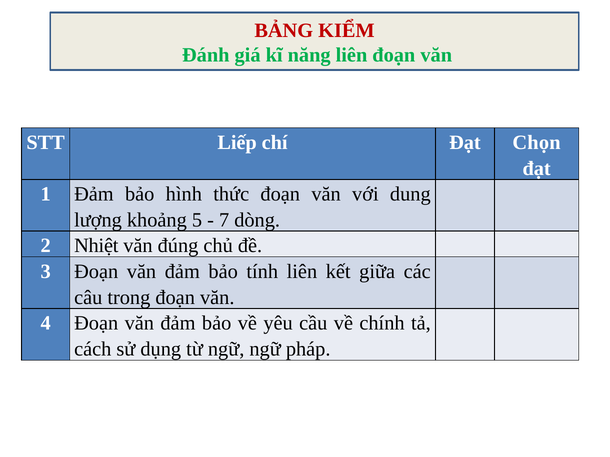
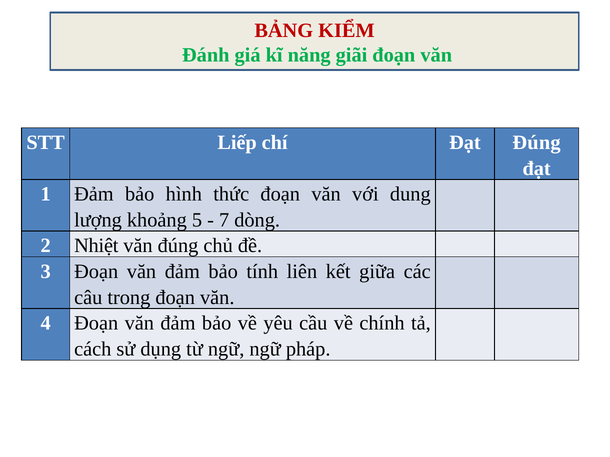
năng liên: liên -> giãi (352, 55)
Đạt Chọn: Chọn -> Đúng (537, 143)
